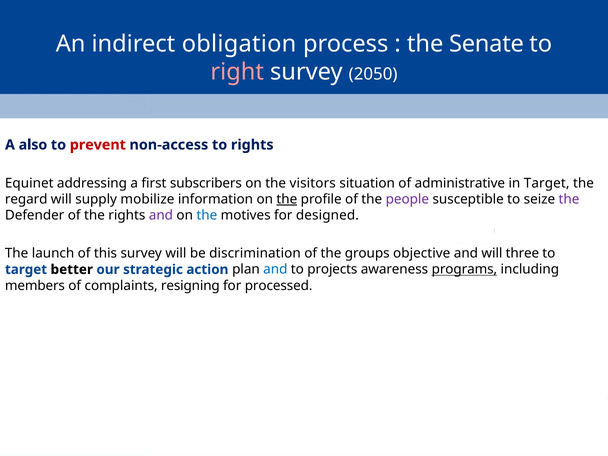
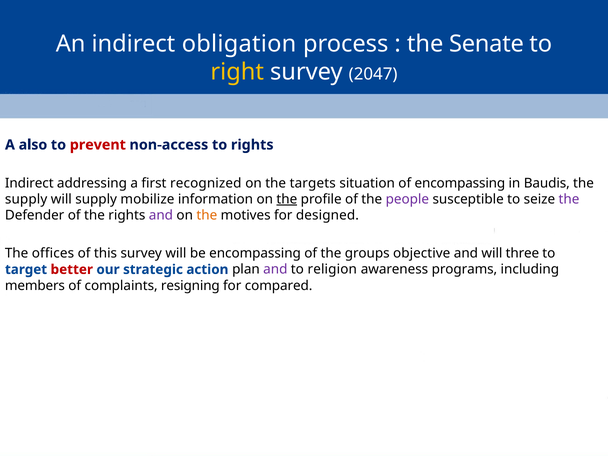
right colour: pink -> yellow (237, 72)
2050: 2050 -> 2047 (373, 74)
Equinet: Equinet -> Indirect (29, 183)
subscribers: subscribers -> recognized (206, 183)
visitors: visitors -> targets (313, 183)
of administrative: administrative -> encompassing (460, 183)
in Target: Target -> Baudis (547, 183)
regard: regard -> supply (26, 199)
the colour: blue -> orange (207, 216)
launch: launch -> offices (53, 253)
be discrimination: discrimination -> encompassing (255, 253)
better colour: black -> red (72, 270)
and colour: blue -> purple (275, 270)
projects: projects -> religion (332, 270)
programs underline: present -> none (464, 270)
processed: processed -> compared (279, 286)
